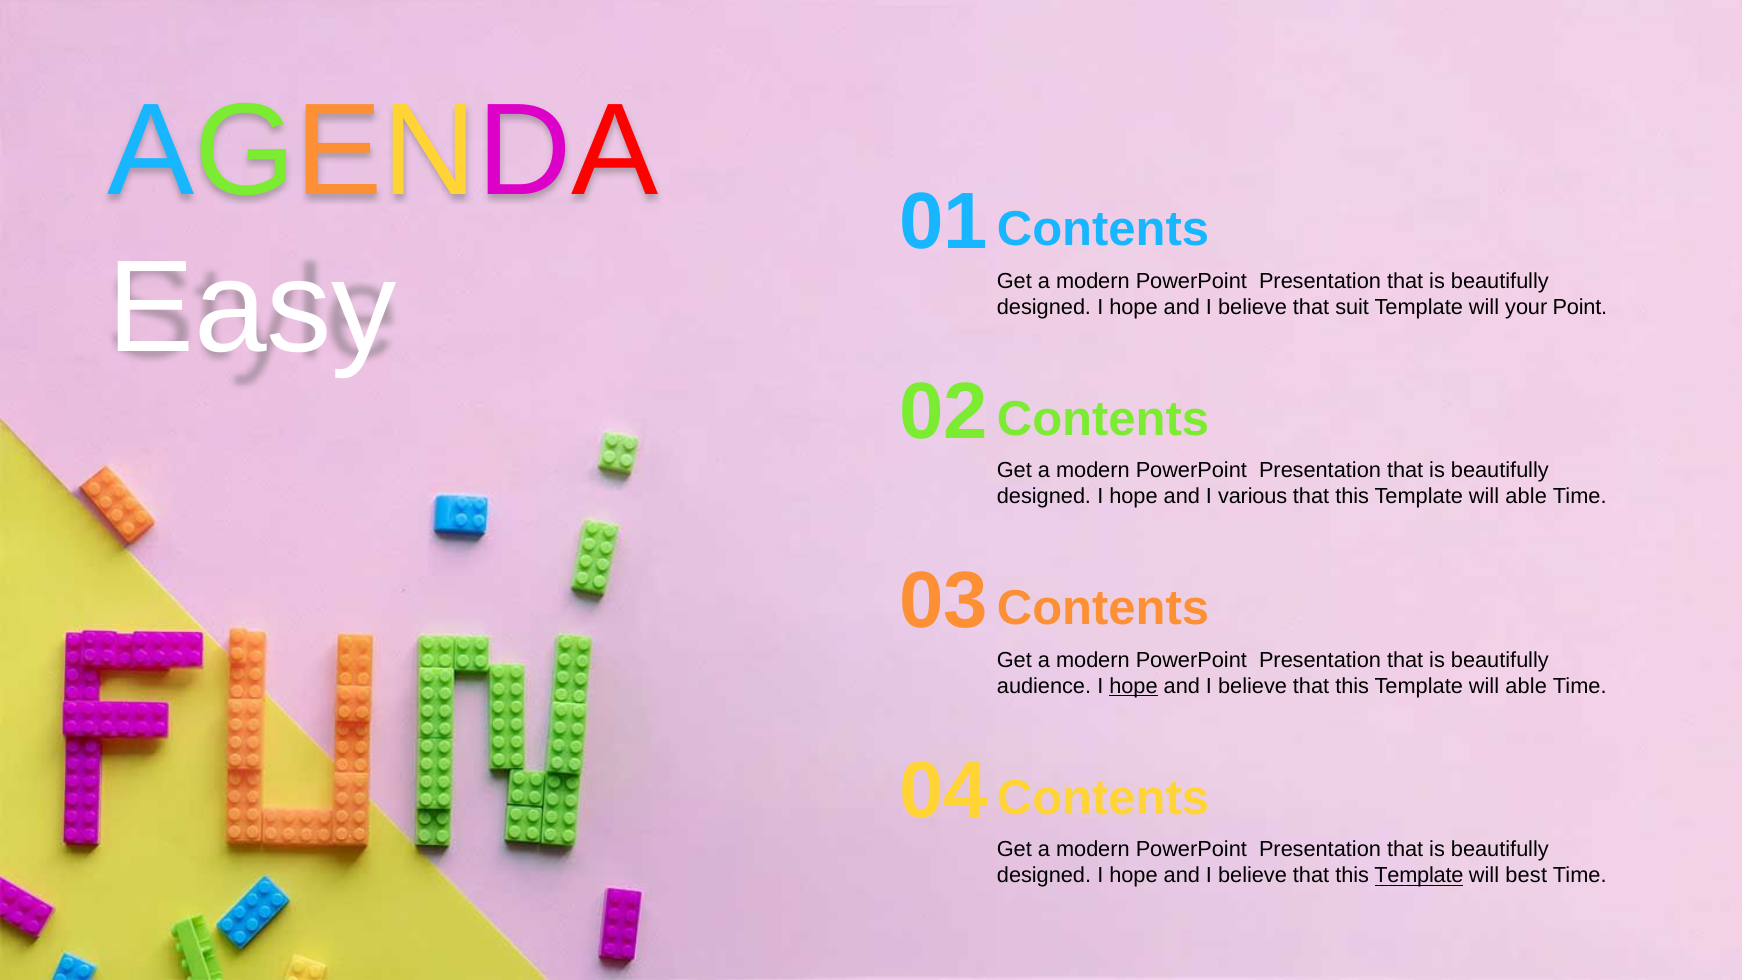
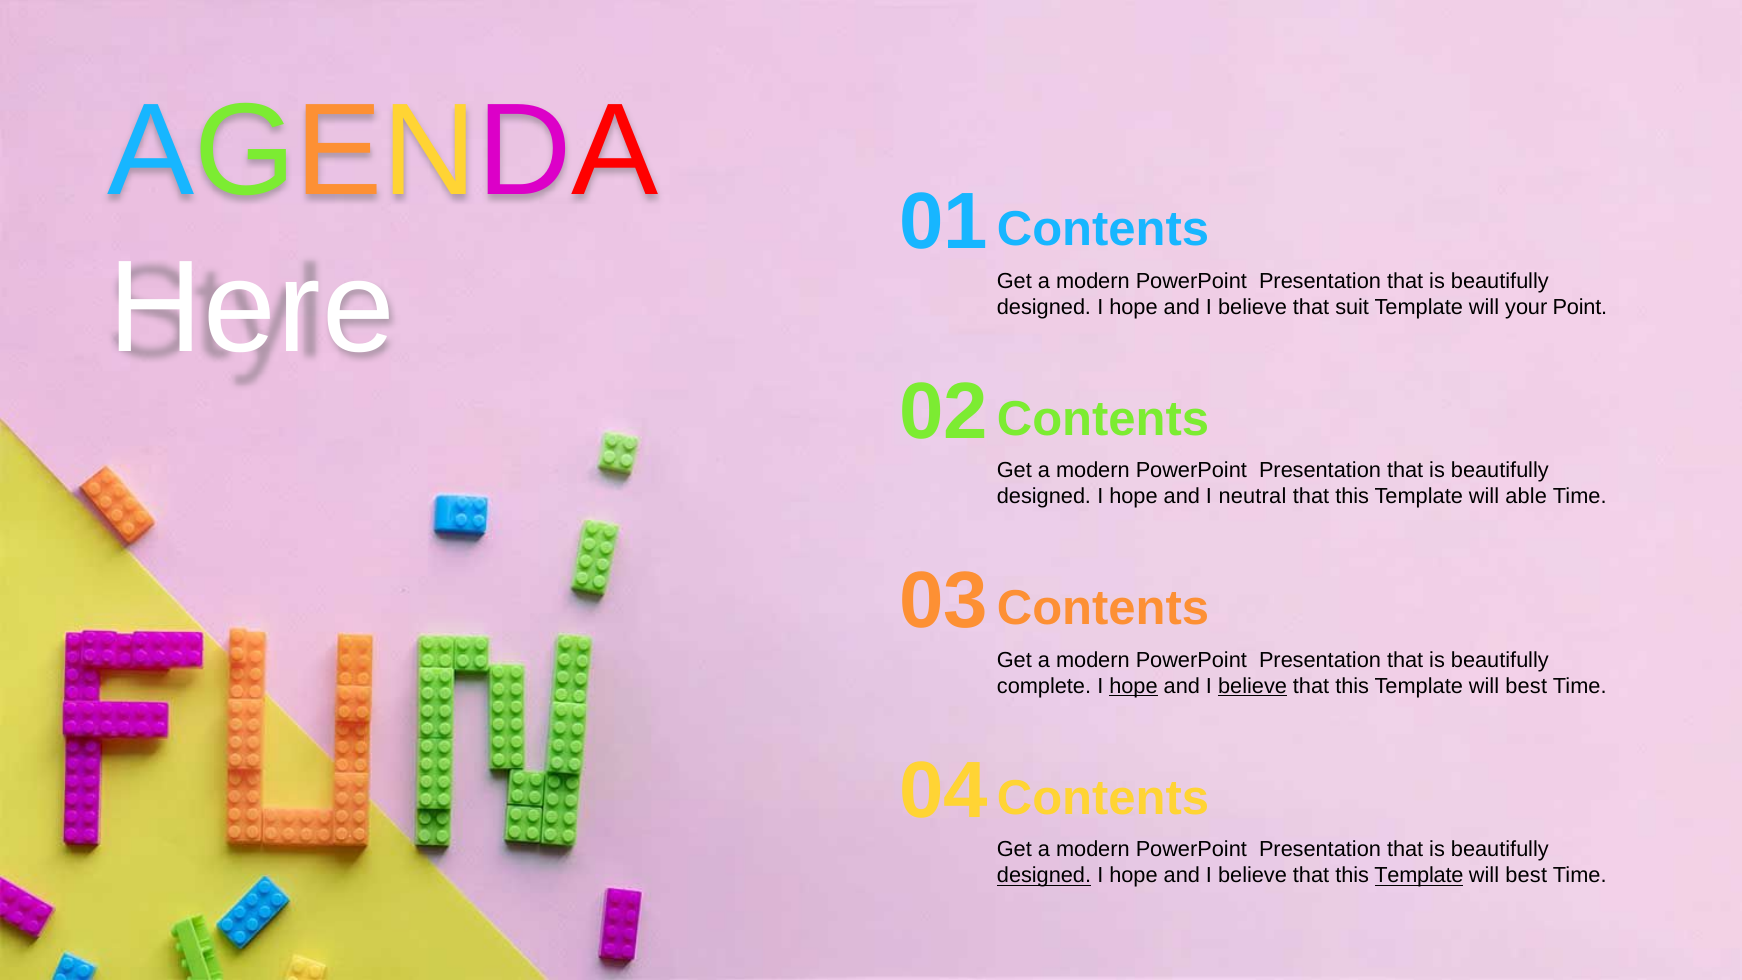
Easy: Easy -> Here (252, 308)
various: various -> neutral (1252, 497)
audience: audience -> complete (1044, 686)
believe underline: none -> present (1253, 686)
able: able -> best (1526, 686)
designed underline: none -> present (1044, 876)
